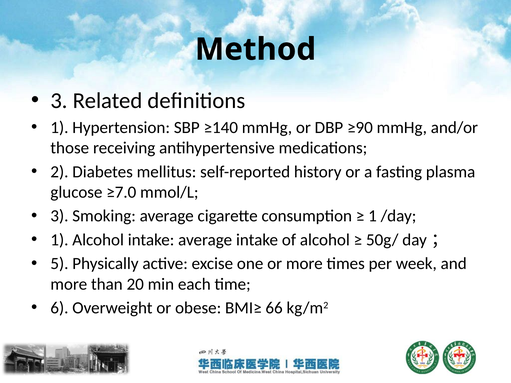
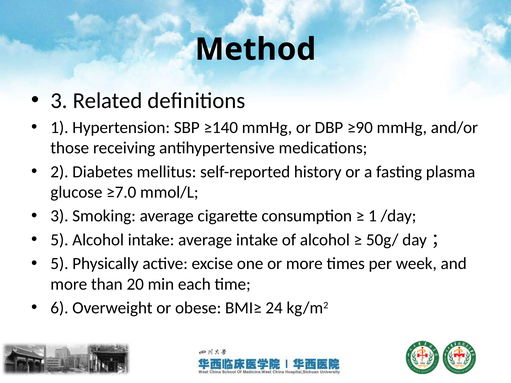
1: 1 -> 5 (59, 240)
66: 66 -> 24 (274, 308)
